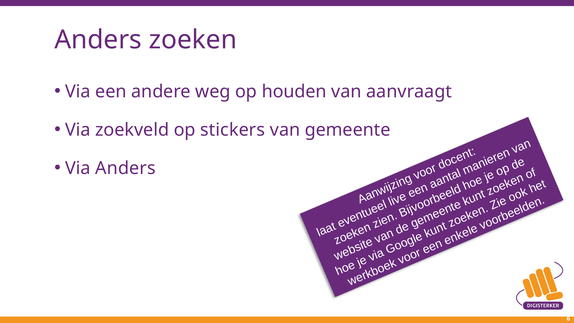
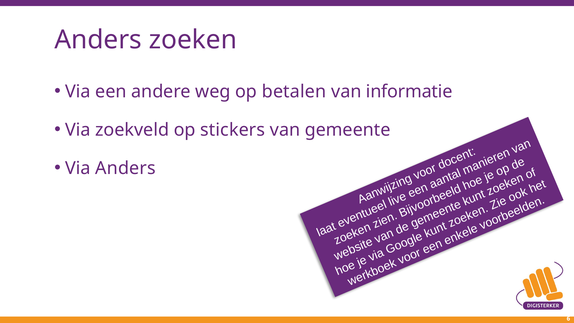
houden: houden -> betalen (294, 92)
aanvraagt: aanvraagt -> informatie (409, 92)
